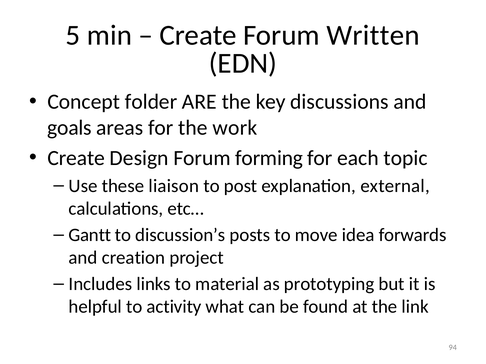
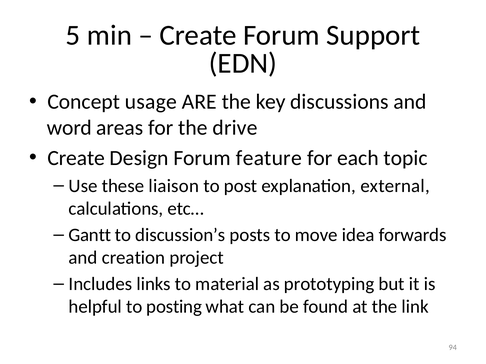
Written: Written -> Support (373, 35)
folder: folder -> usage (151, 102)
goals: goals -> word (69, 128)
work: work -> drive (235, 128)
forming: forming -> feature (269, 158)
activity: activity -> posting (174, 307)
